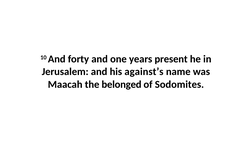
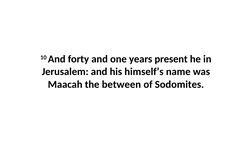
against’s: against’s -> himself’s (144, 72)
belonged: belonged -> between (121, 84)
